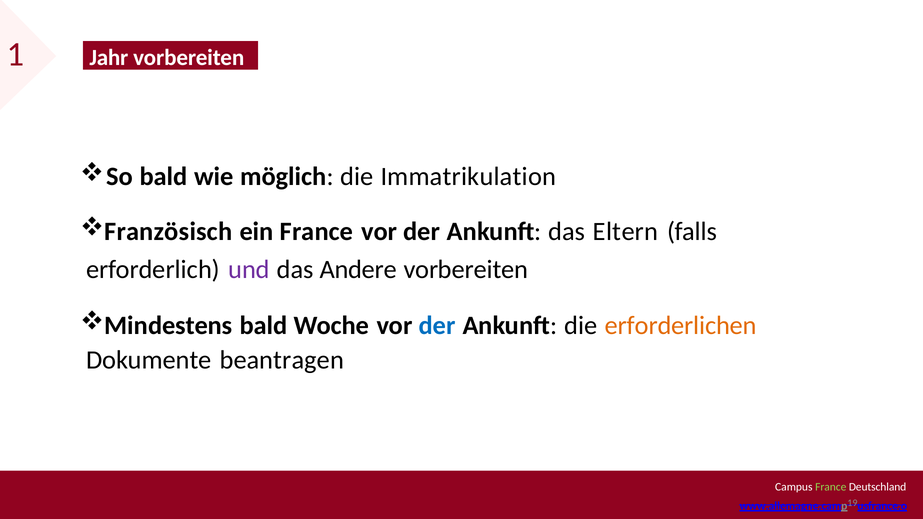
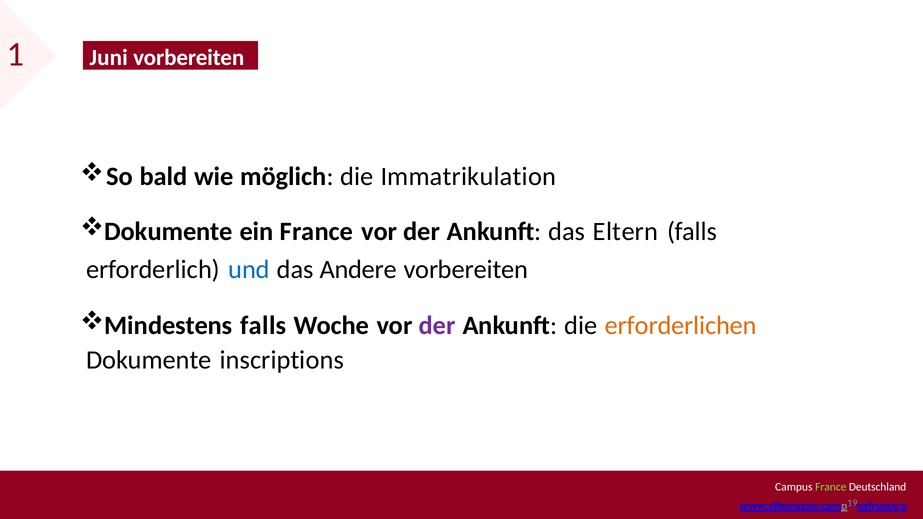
Jahr: Jahr -> Juni (109, 57)
Französisch: Französisch -> Dokumente (168, 231)
und colour: purple -> blue (249, 269)
Mindestens bald: bald -> falls (263, 326)
der colour: blue -> purple (437, 326)
beantragen: beantragen -> inscriptions (282, 360)
